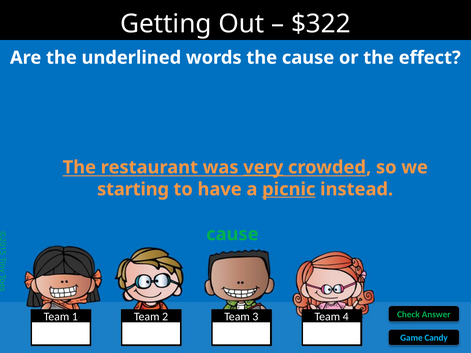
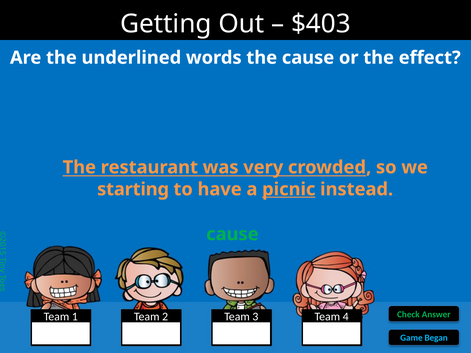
$322: $322 -> $403 (321, 24)
very underline: present -> none (263, 167)
Candy: Candy -> Began (436, 338)
